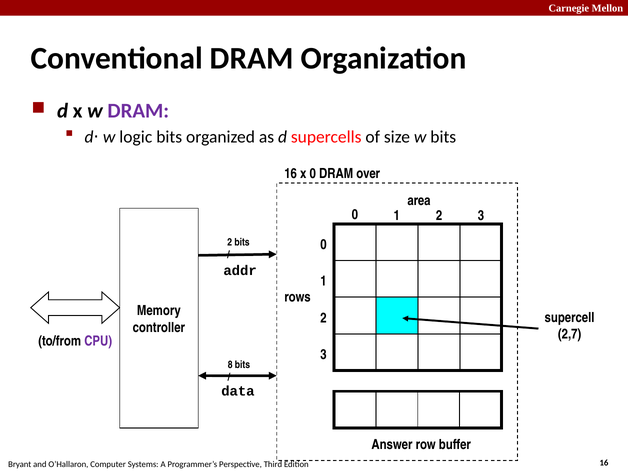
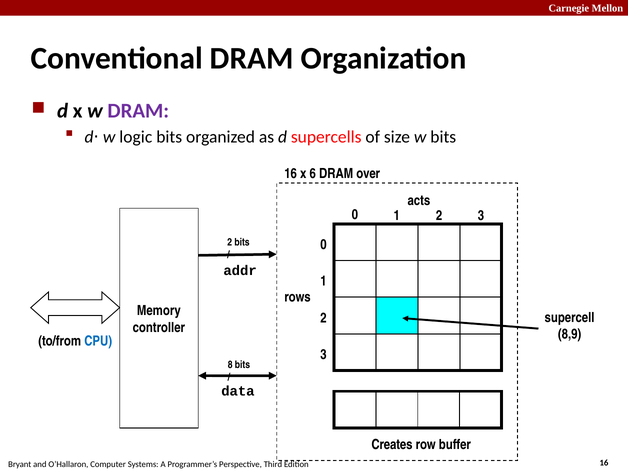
x 0: 0 -> 6 (313, 174)
area: area -> acts (419, 201)
2,7: 2,7 -> 8,9 (570, 334)
CPU colour: purple -> blue (98, 341)
Answer: Answer -> Creates (392, 445)
